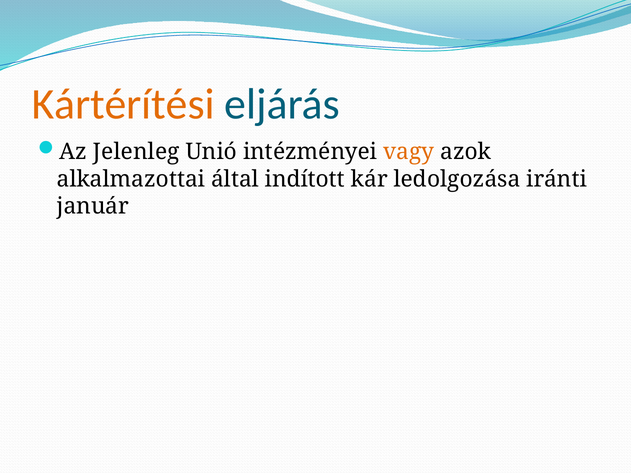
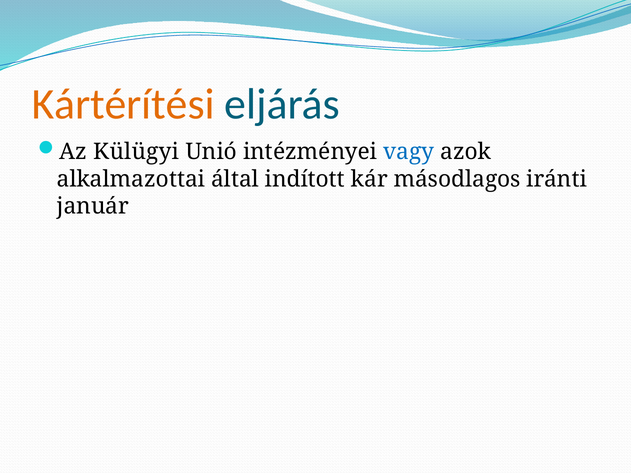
Jelenleg: Jelenleg -> Külügyi (136, 152)
vagy colour: orange -> blue (409, 152)
ledolgozása: ledolgozása -> másodlagos (457, 179)
